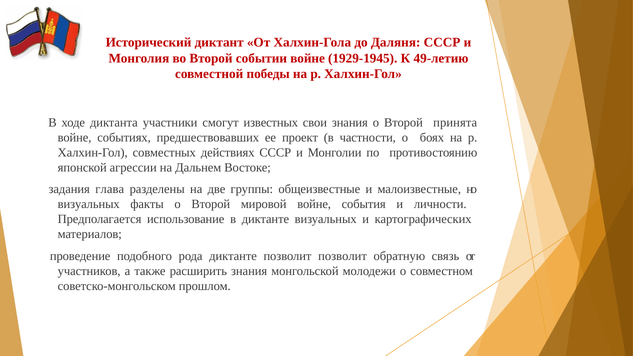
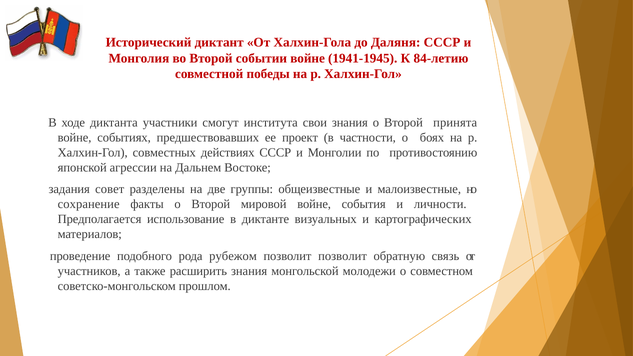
1929-1945: 1929-1945 -> 1941-1945 (363, 58)
49-летию: 49-летию -> 84-летию (441, 58)
известных: известных -> института (271, 123)
глава: глава -> совет (110, 189)
визуальных: визуальных -> сохранение (89, 204)
рода диктанте: диктанте -> рубежом (233, 256)
